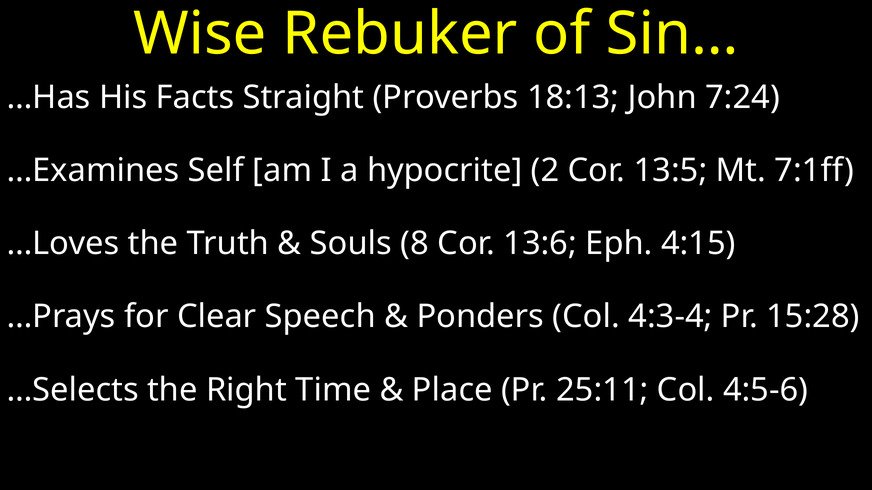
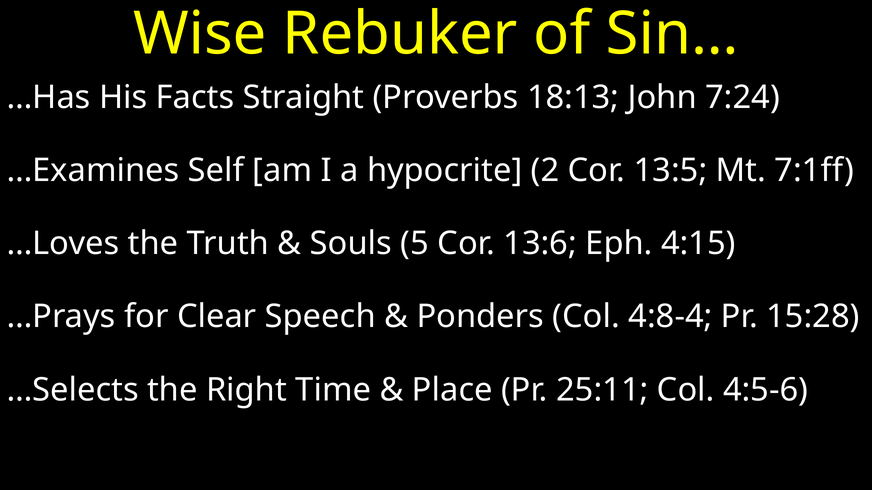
8: 8 -> 5 (415, 244)
4:3-4: 4:3-4 -> 4:8-4 (670, 317)
